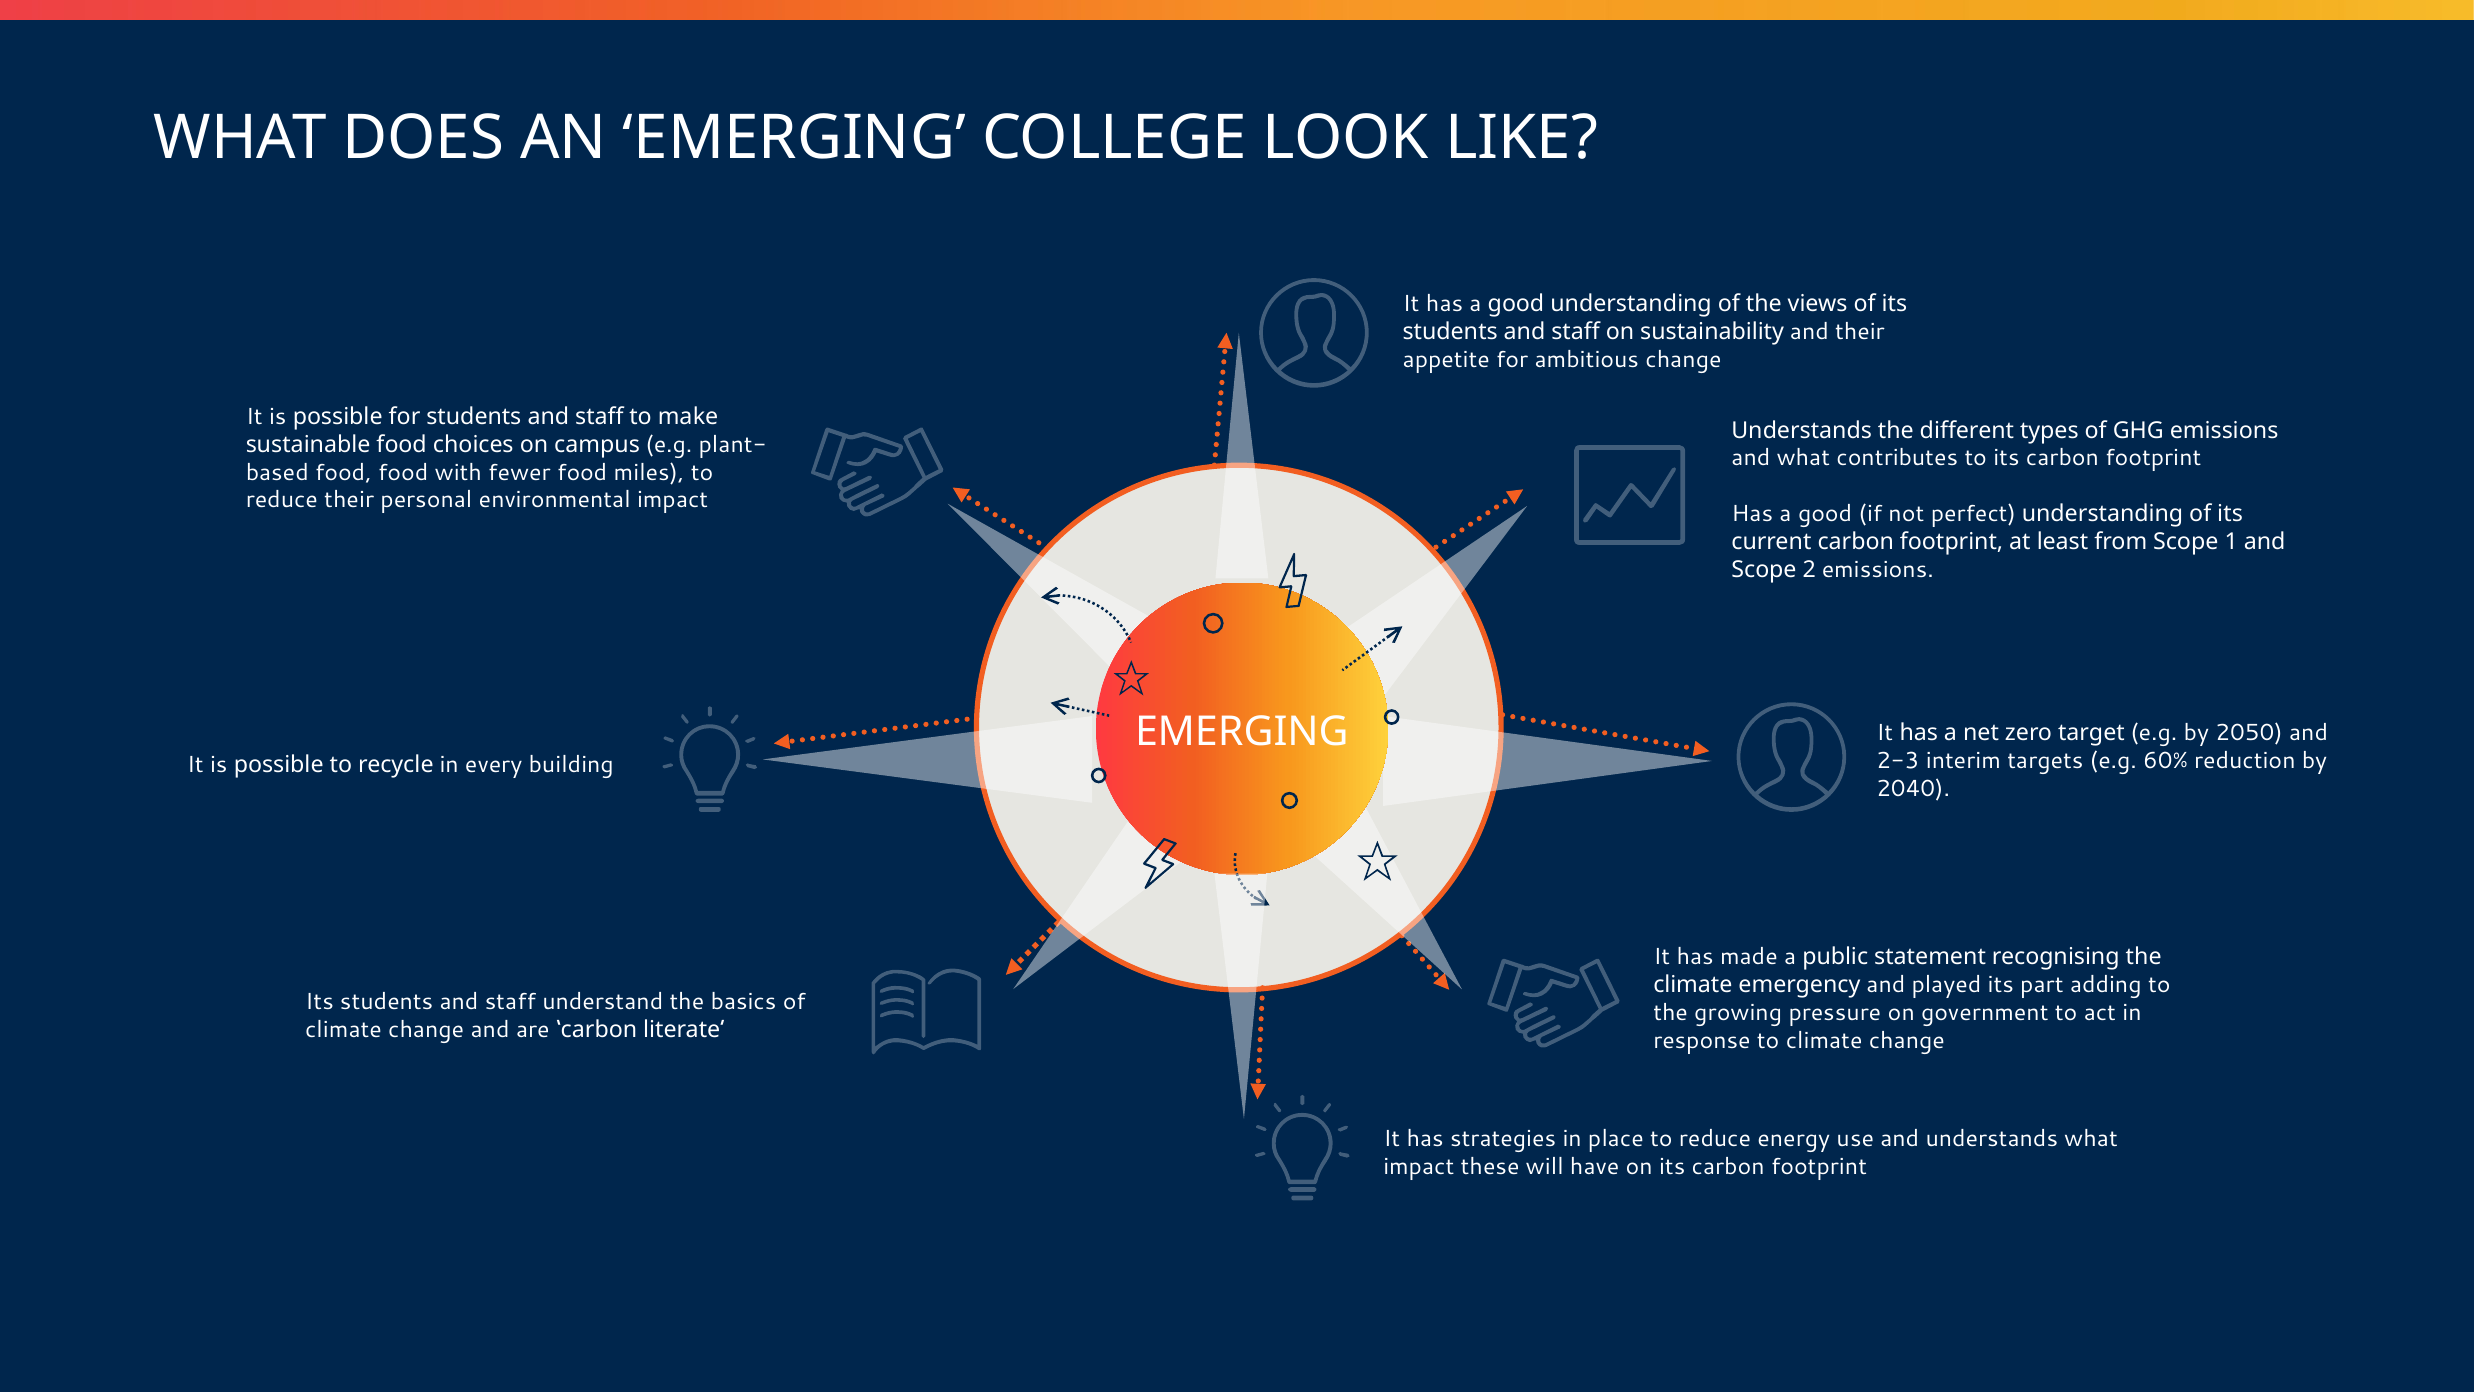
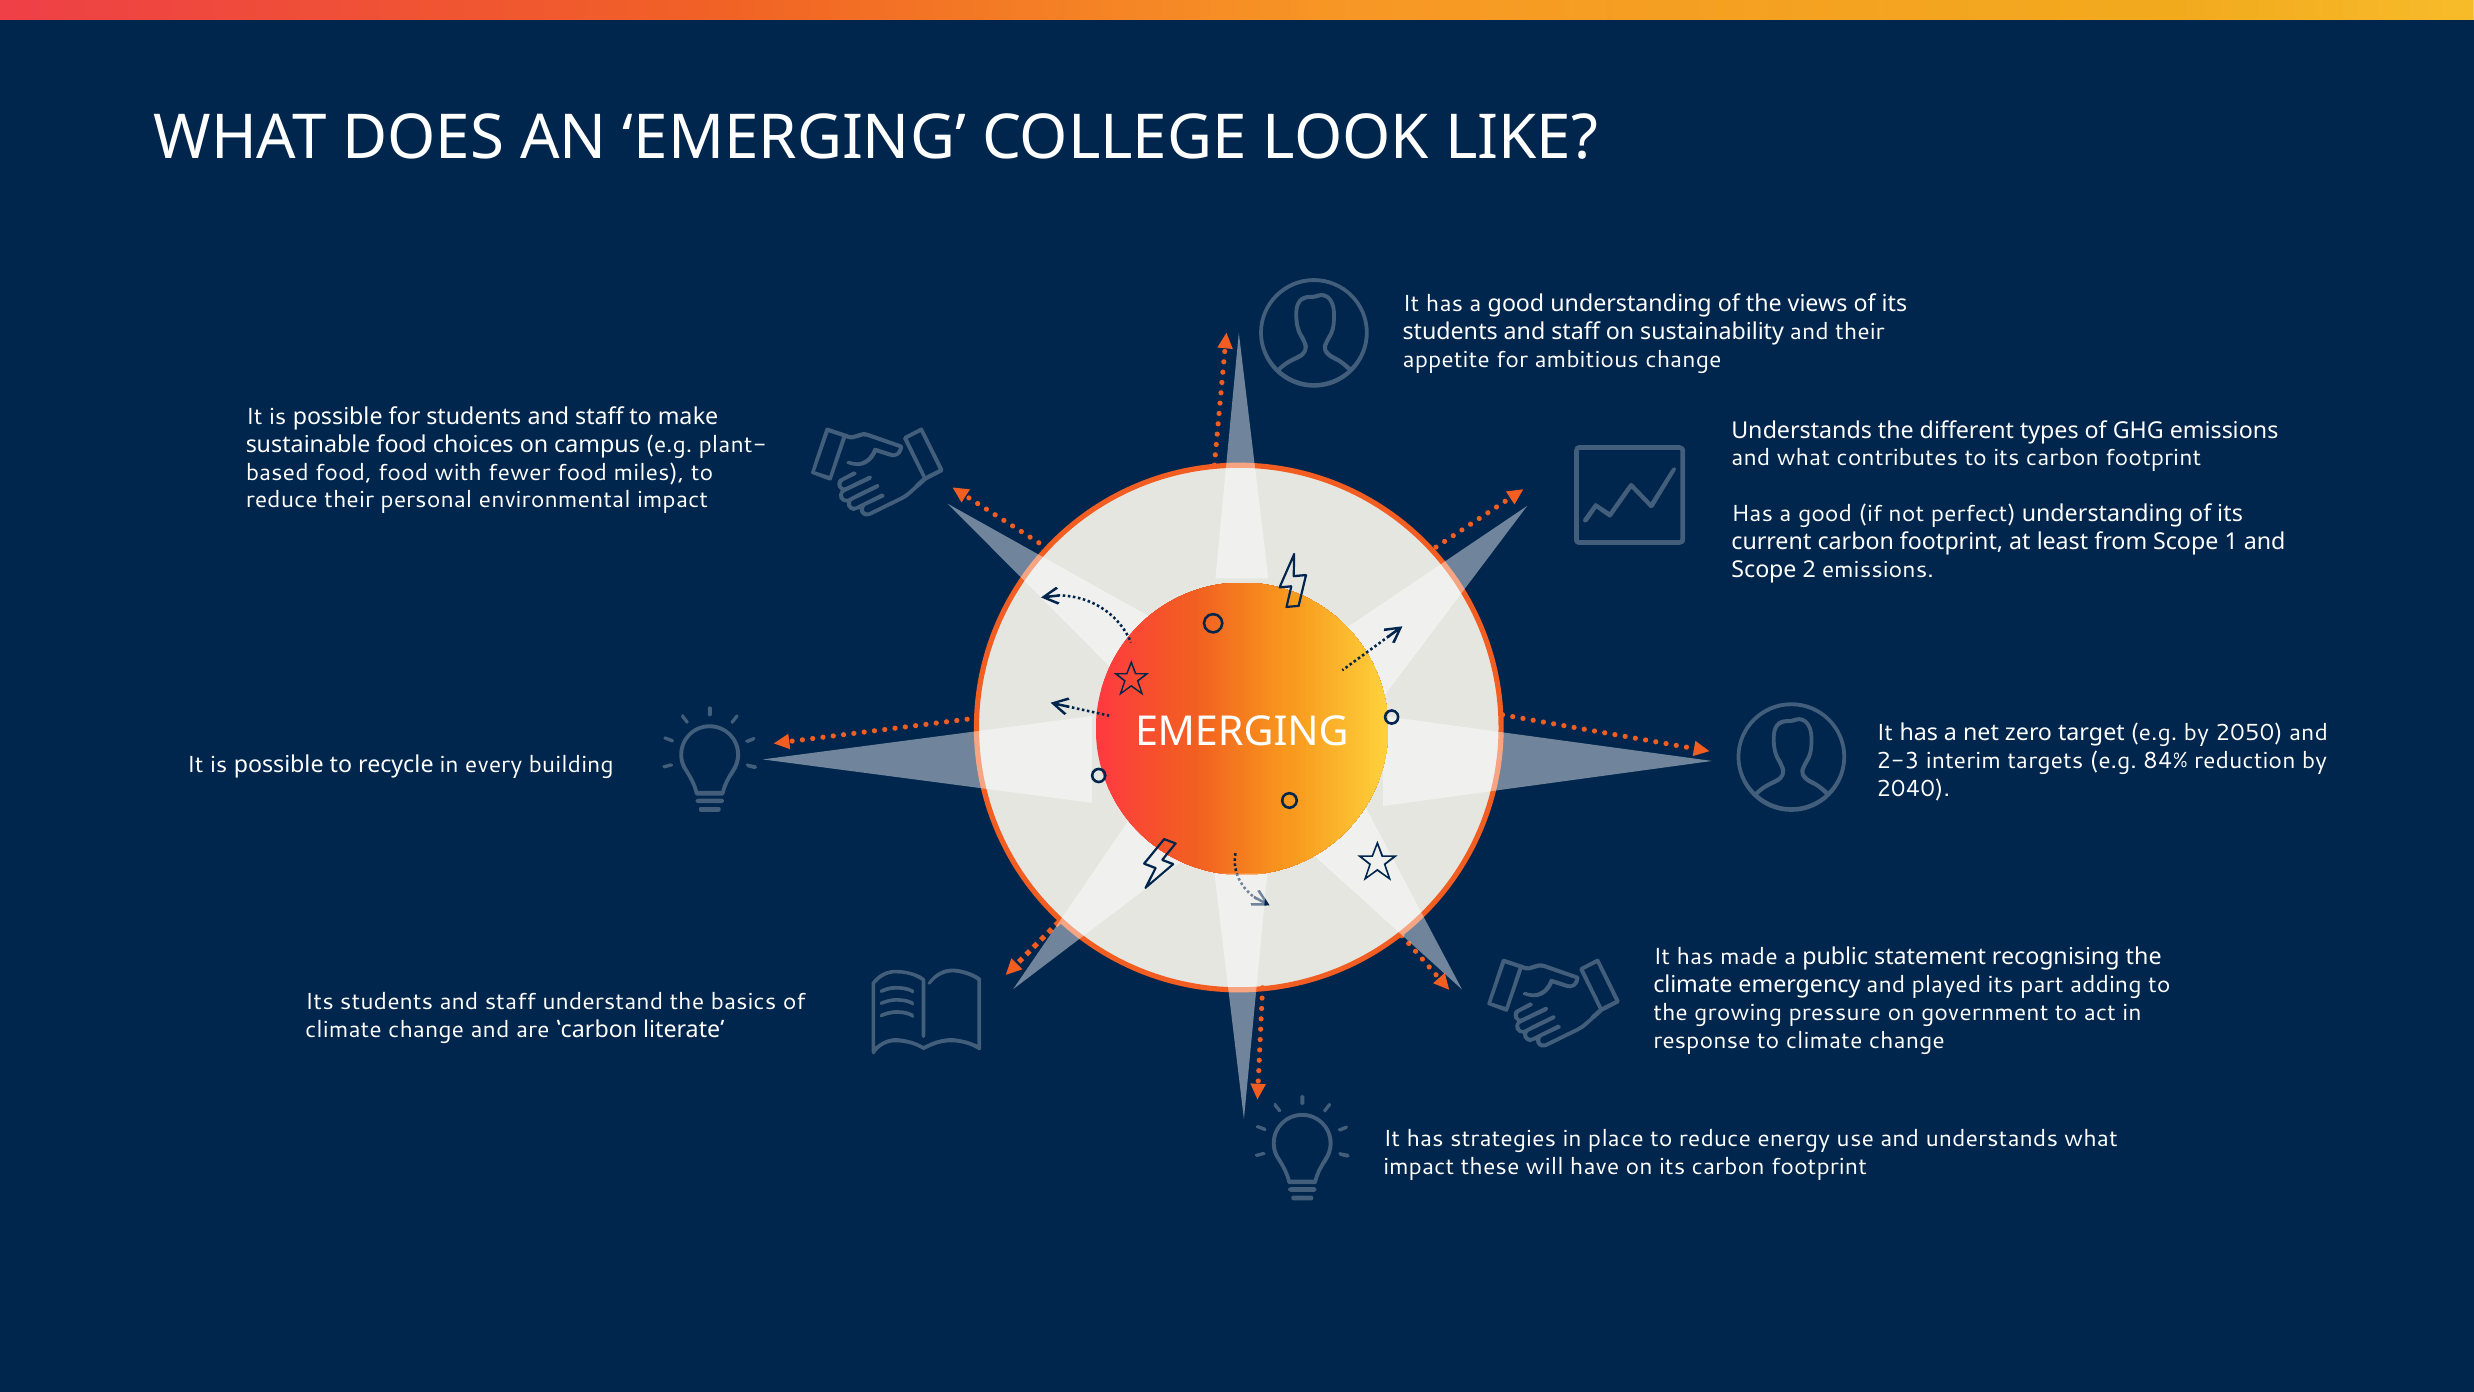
60%: 60% -> 84% (2165, 761)
